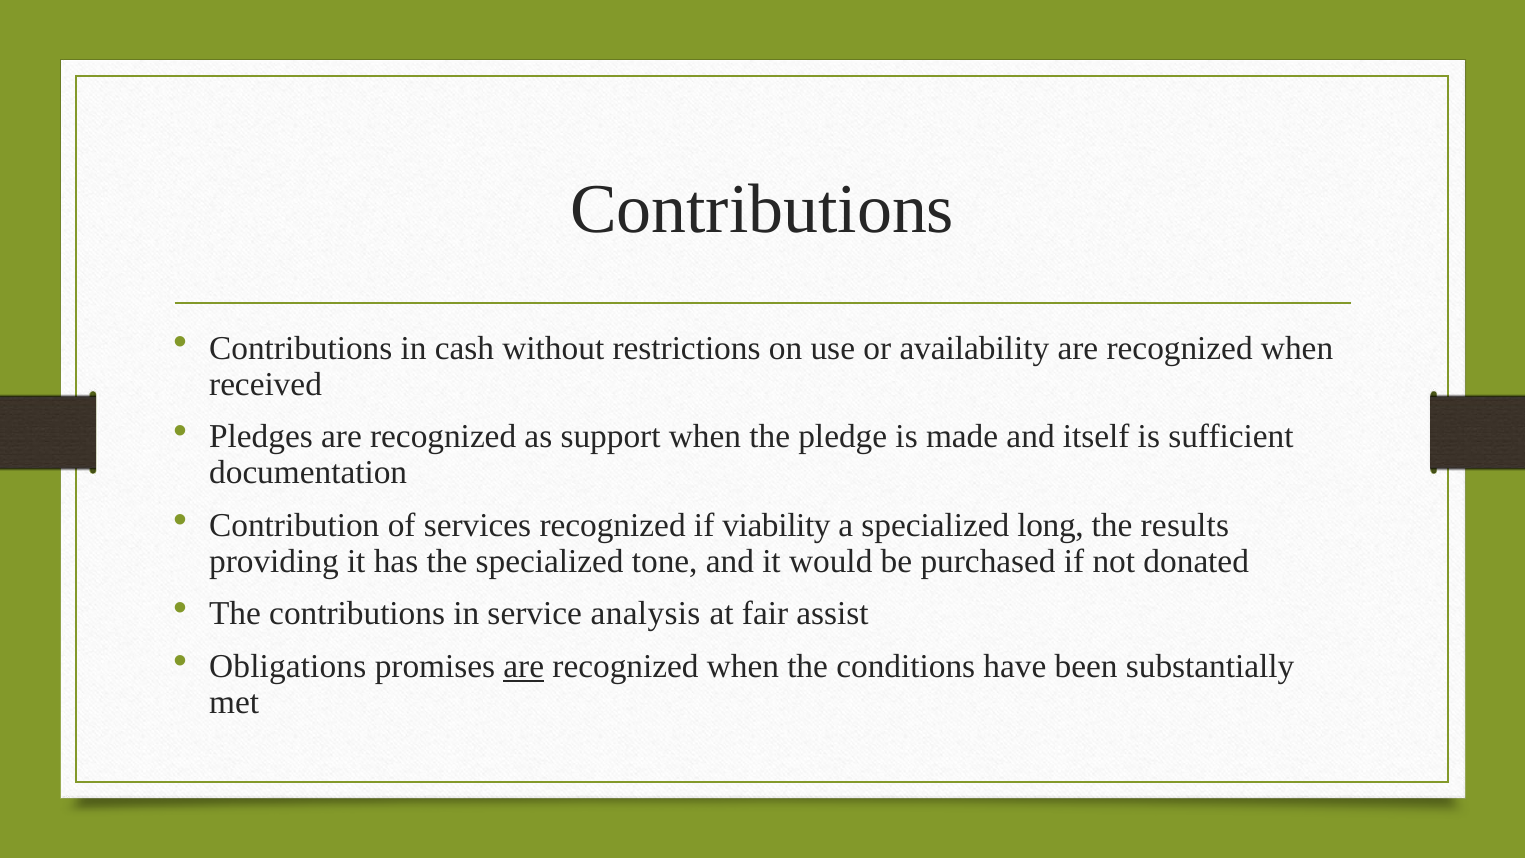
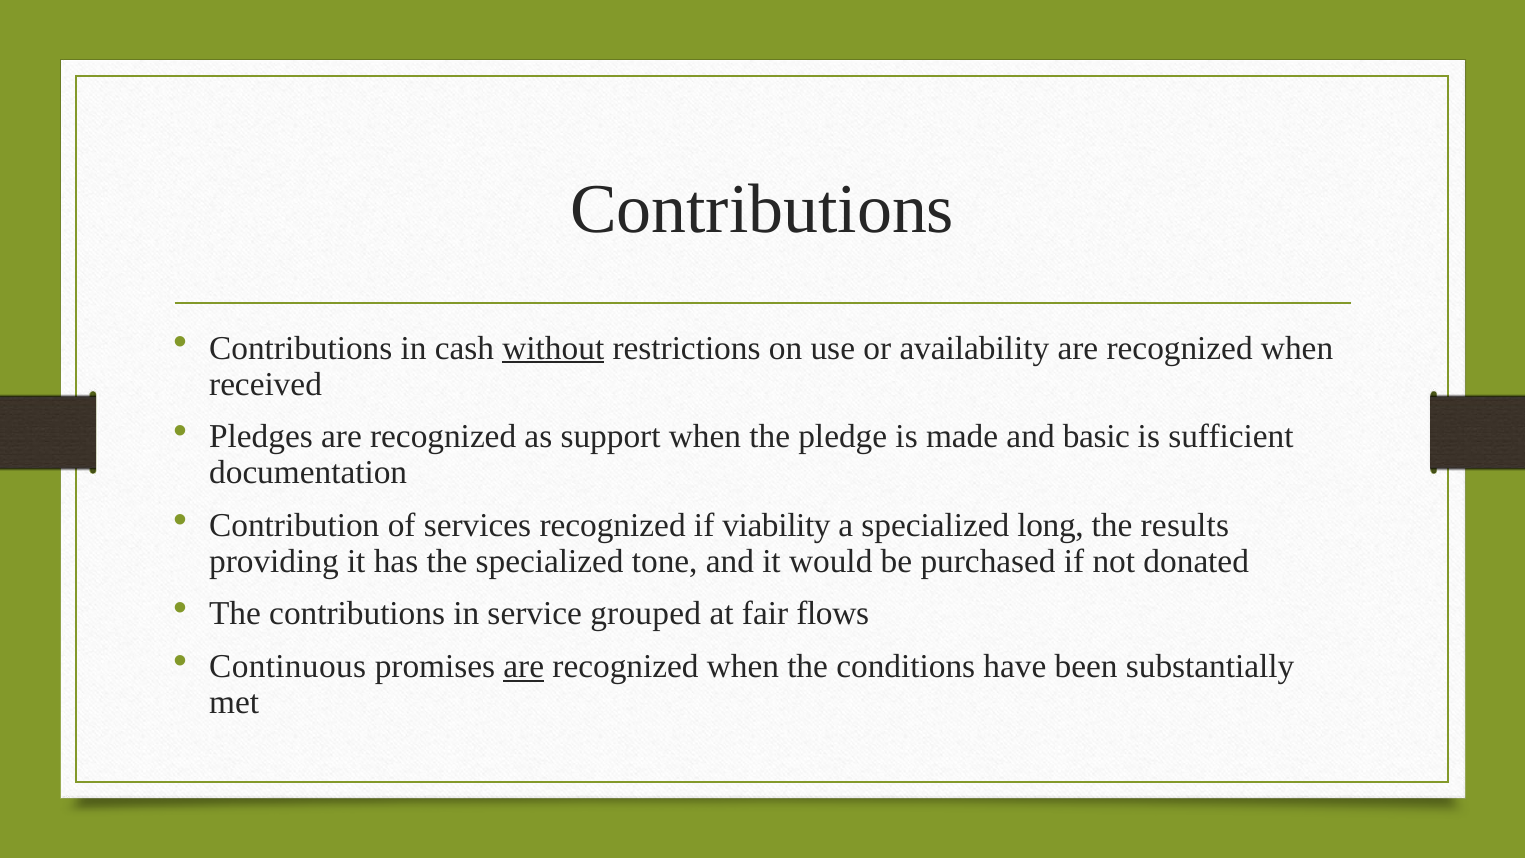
without underline: none -> present (553, 348)
itself: itself -> basic (1096, 437)
analysis: analysis -> grouped (646, 614)
assist: assist -> flows (833, 614)
Obligations: Obligations -> Continuous (288, 666)
